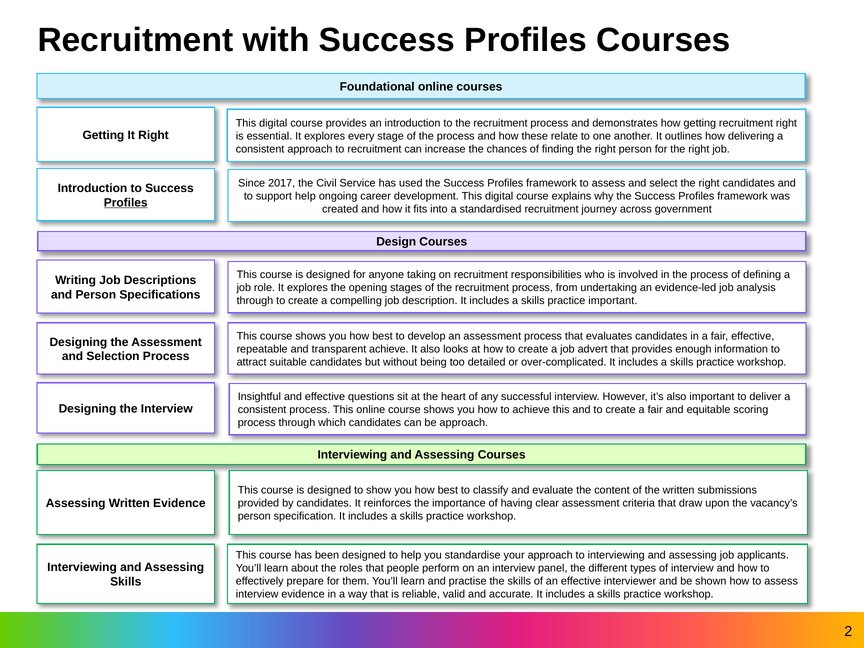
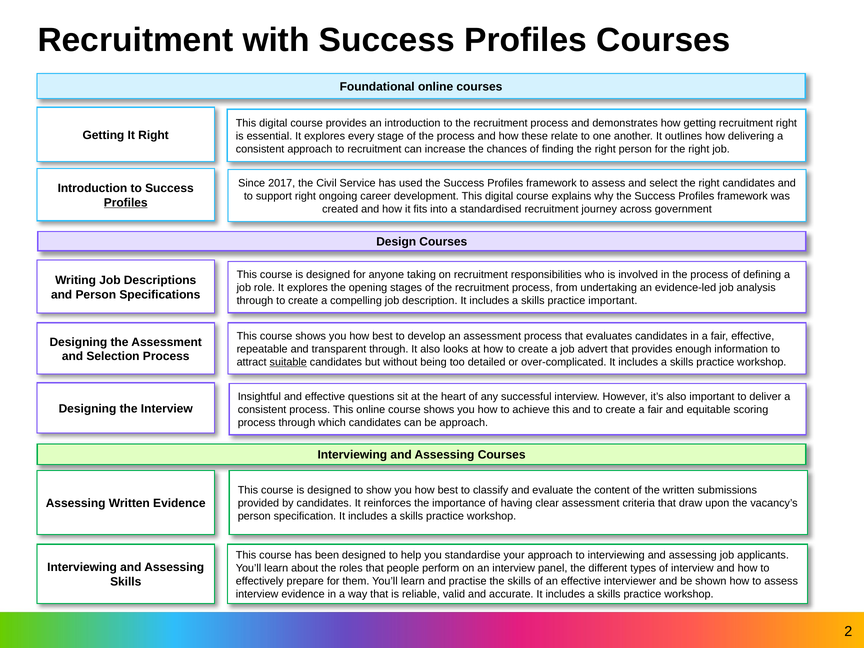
support help: help -> right (305, 196)
transparent achieve: achieve -> through (389, 349)
suitable underline: none -> present (288, 362)
